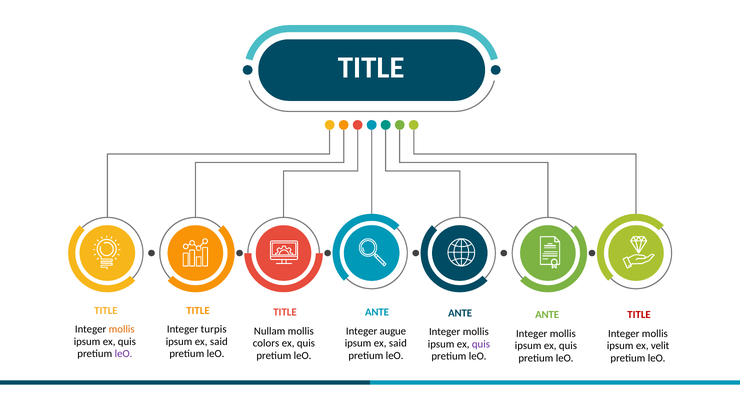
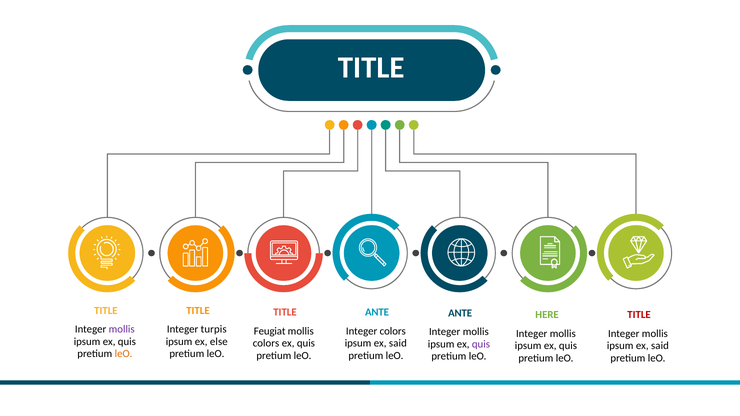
ANTE: ANTE -> HERE (547, 315)
mollis colour: orange -> purple (122, 329)
Nullam: Nullam -> Feugiat (270, 331)
Integer augue: augue -> colors (393, 331)
said: said -> else (219, 342)
velit: velit -> said (660, 346)
leO colour: purple -> orange (124, 354)
